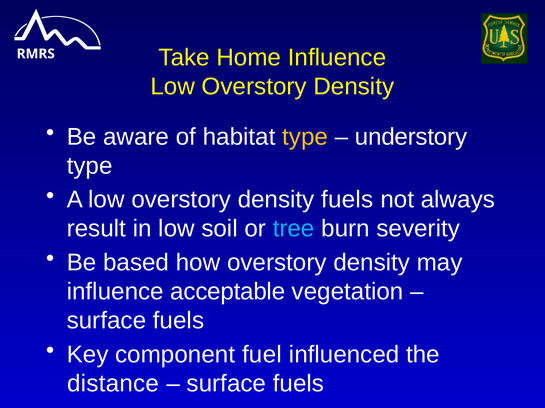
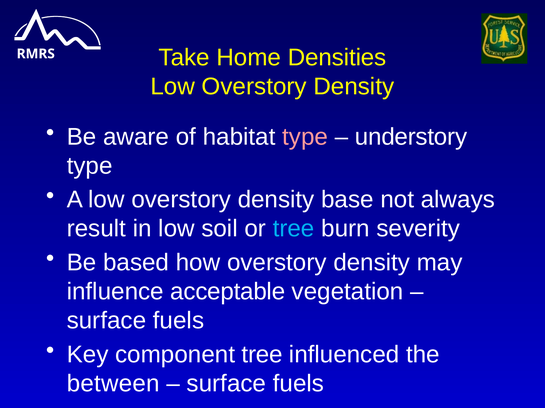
Home Influence: Influence -> Densities (337, 58)
type colour: yellow -> pink (305, 137)
density fuels: fuels -> base (347, 200)
component fuel: fuel -> tree (262, 355)
distance: distance -> between (113, 384)
